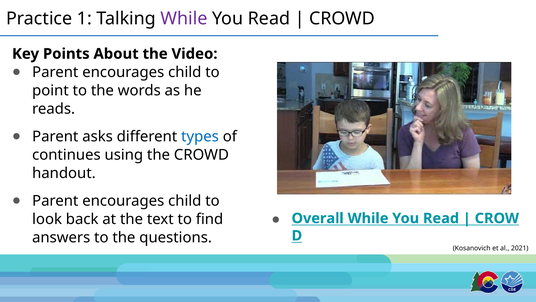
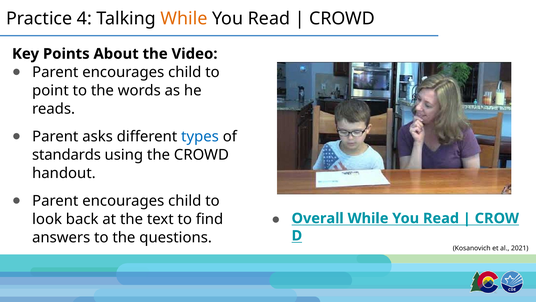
1: 1 -> 4 (84, 19)
While colour: purple -> orange (184, 19)
continues: continues -> standards (66, 155)
